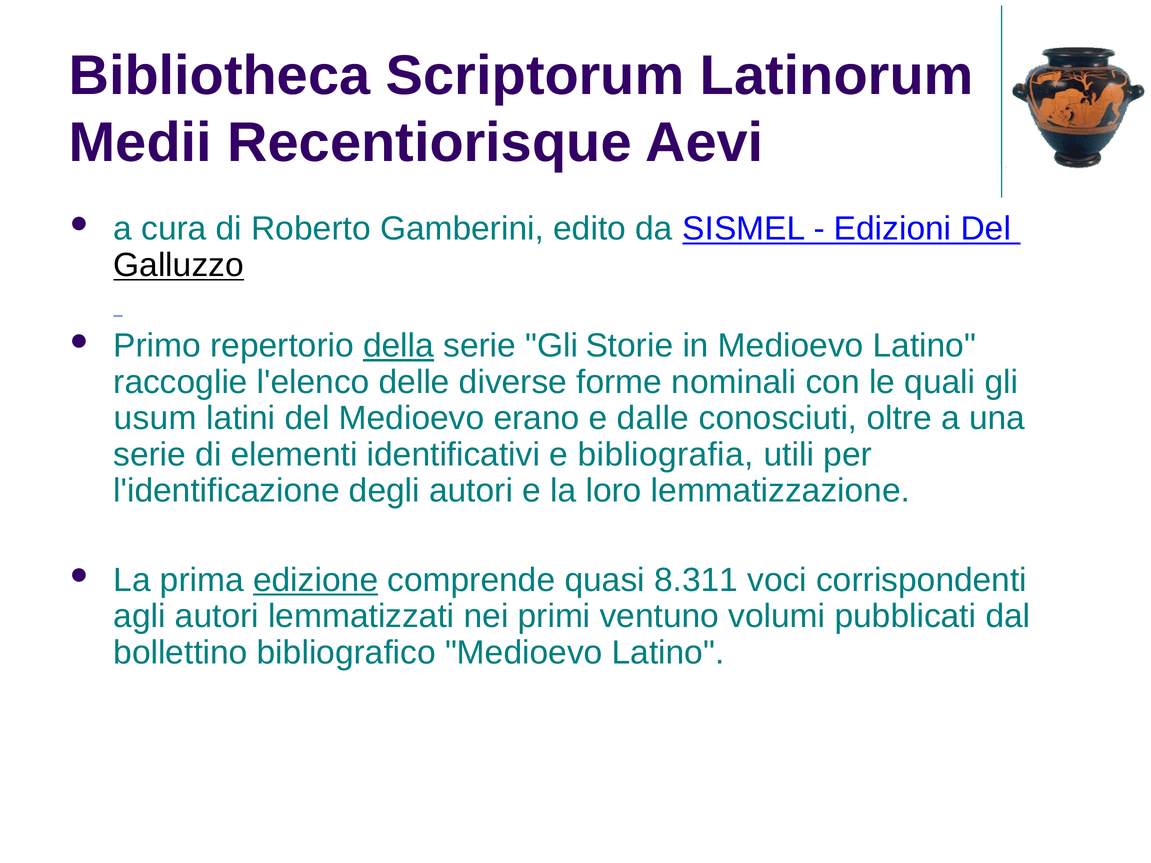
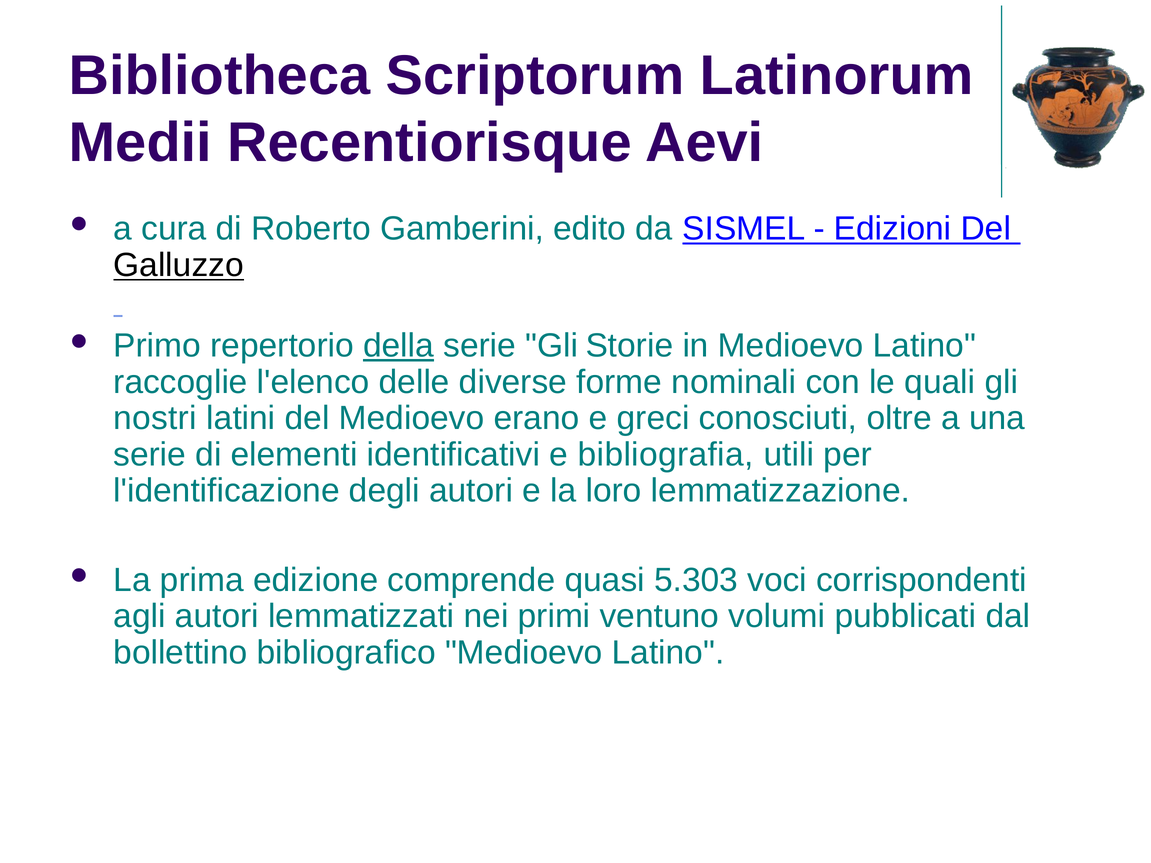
usum: usum -> nostri (155, 418)
dalle: dalle -> greci (653, 418)
edizione underline: present -> none (316, 580)
8.311: 8.311 -> 5.303 (696, 580)
